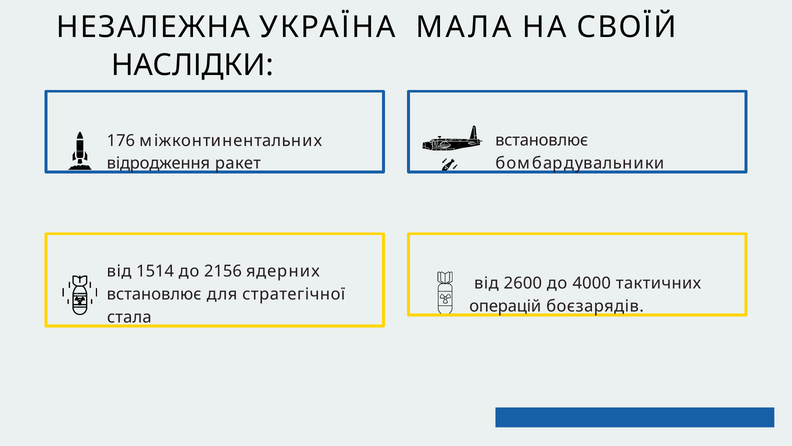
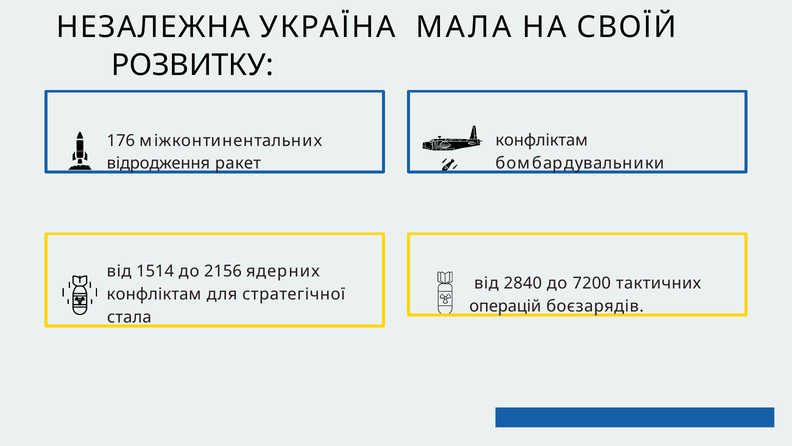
НАСЛІДКИ: НАСЛІДКИ -> РОЗВИТКУ (192, 65)
встановлює: встановлює -> конфліктам (542, 140)
2600: 2600 -> 2840 (523, 283)
4000: 4000 -> 7200 (592, 283)
встановлює: встановлює -> конфліктам (154, 294)
